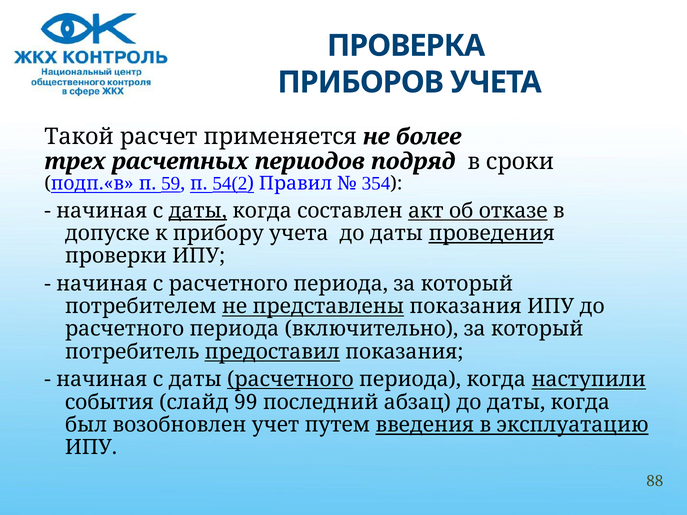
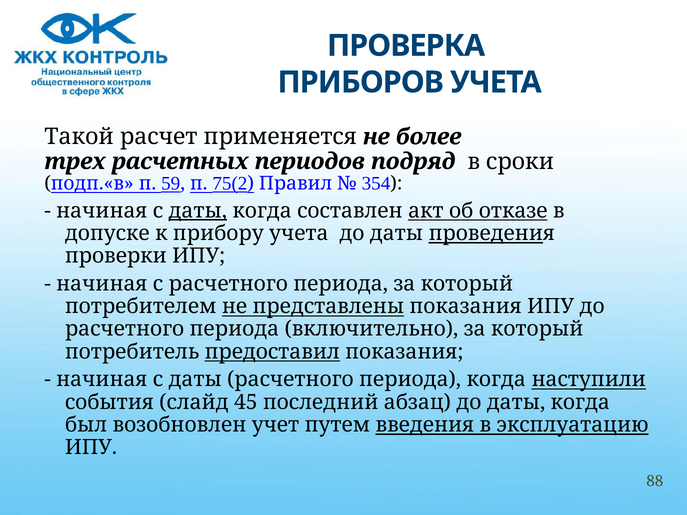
54(2: 54(2 -> 75(2 (230, 184)
расчетного underline: present -> none (290, 380)
99: 99 -> 45 (246, 402)
